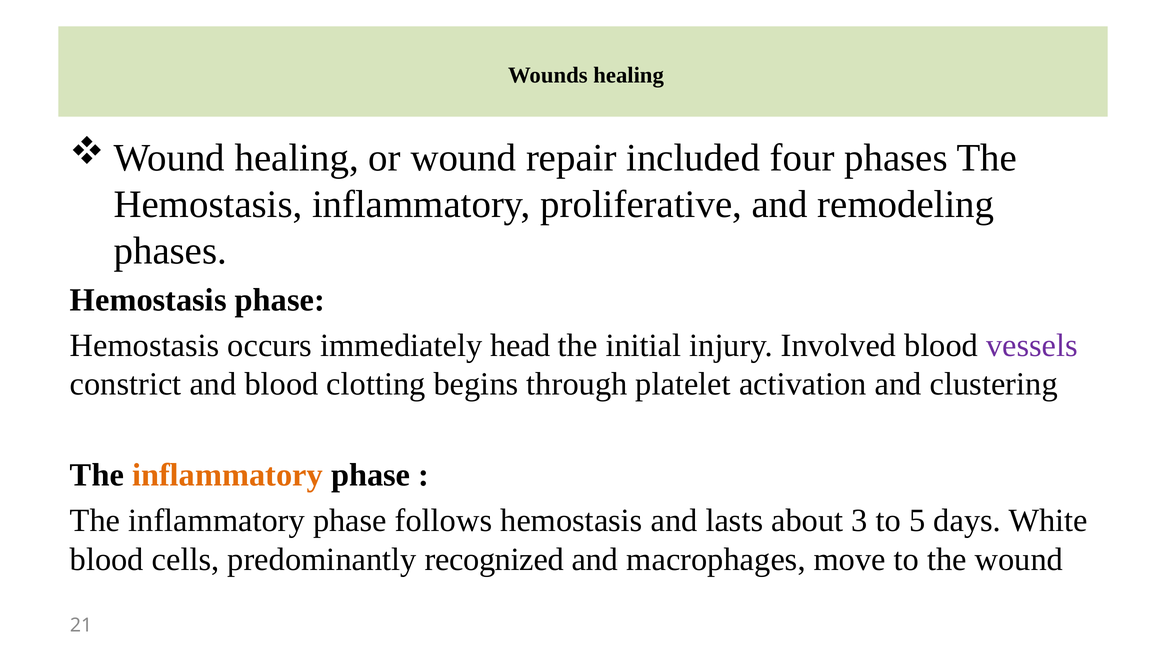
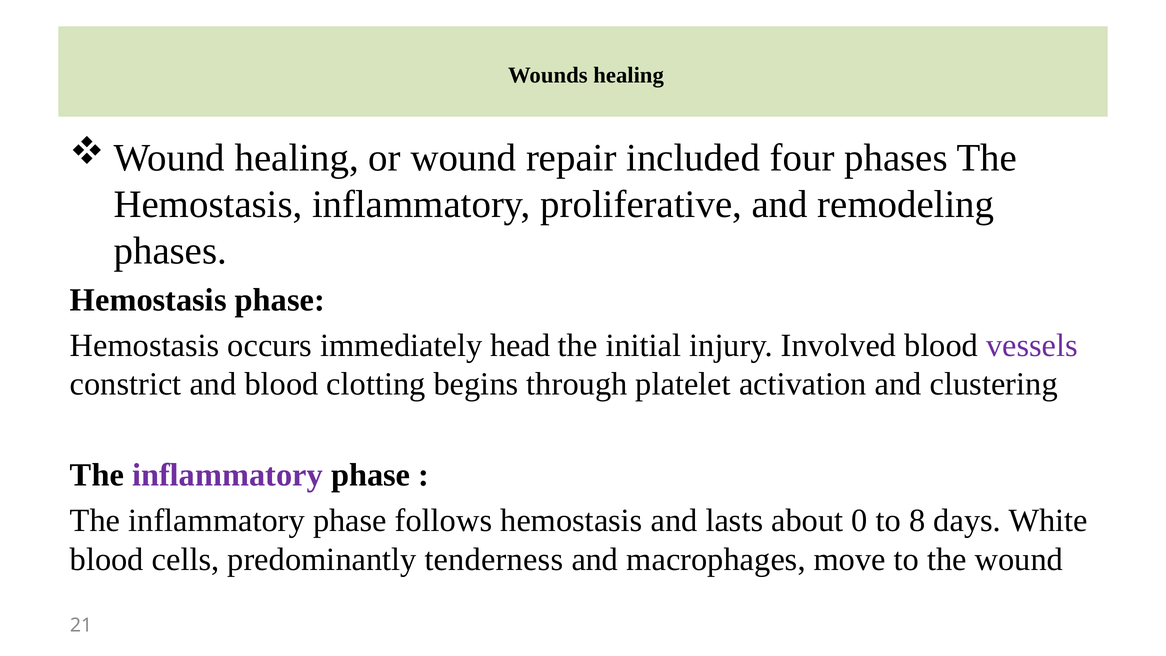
inflammatory colour: orange -> purple (227, 475)
3: 3 -> 0 (859, 520)
5: 5 -> 8 (917, 520)
recognized: recognized -> tenderness (494, 559)
